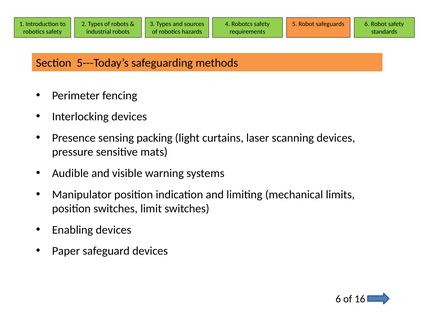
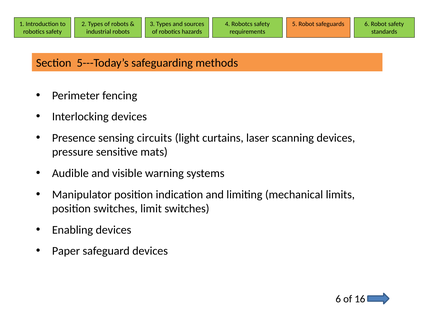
packing: packing -> circuits (154, 138)
